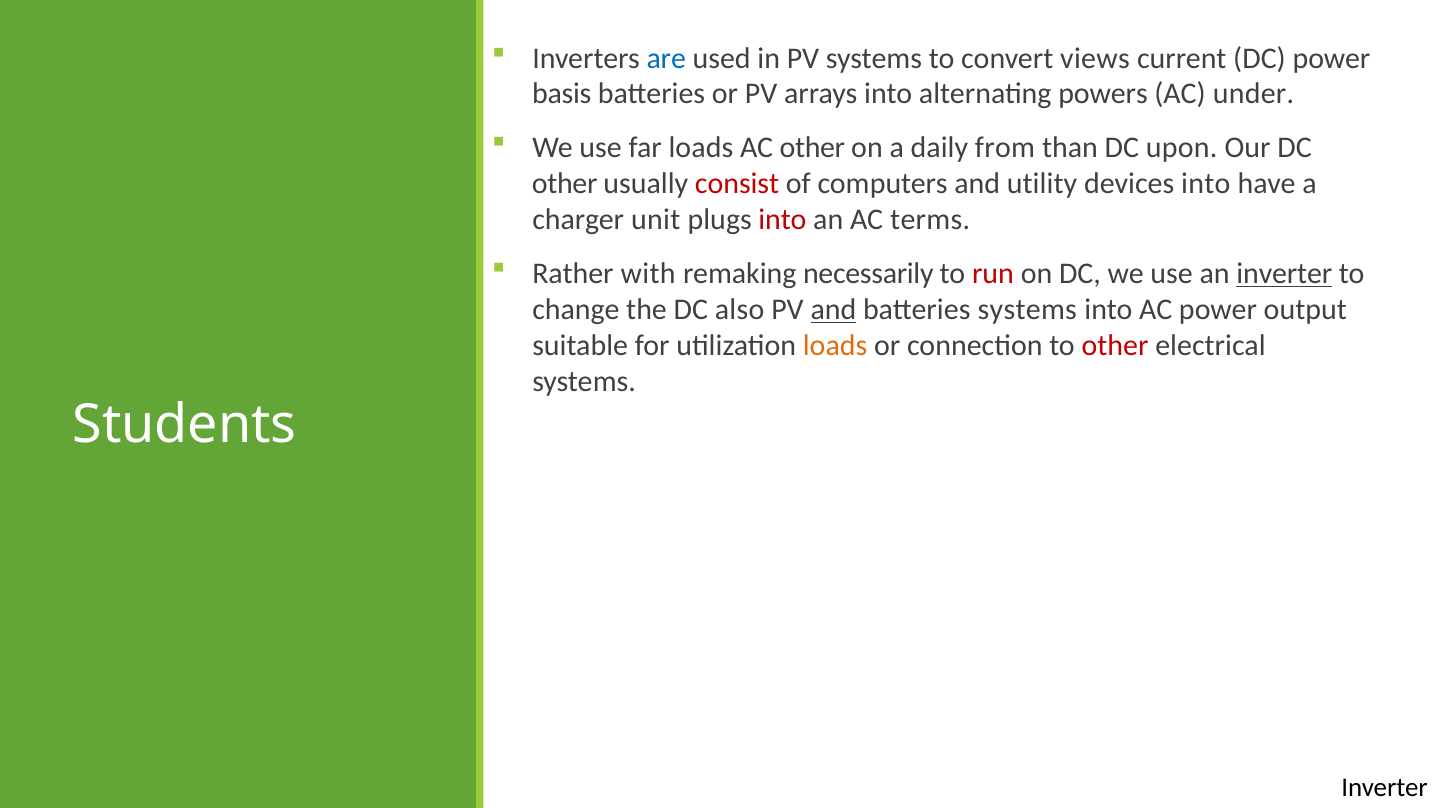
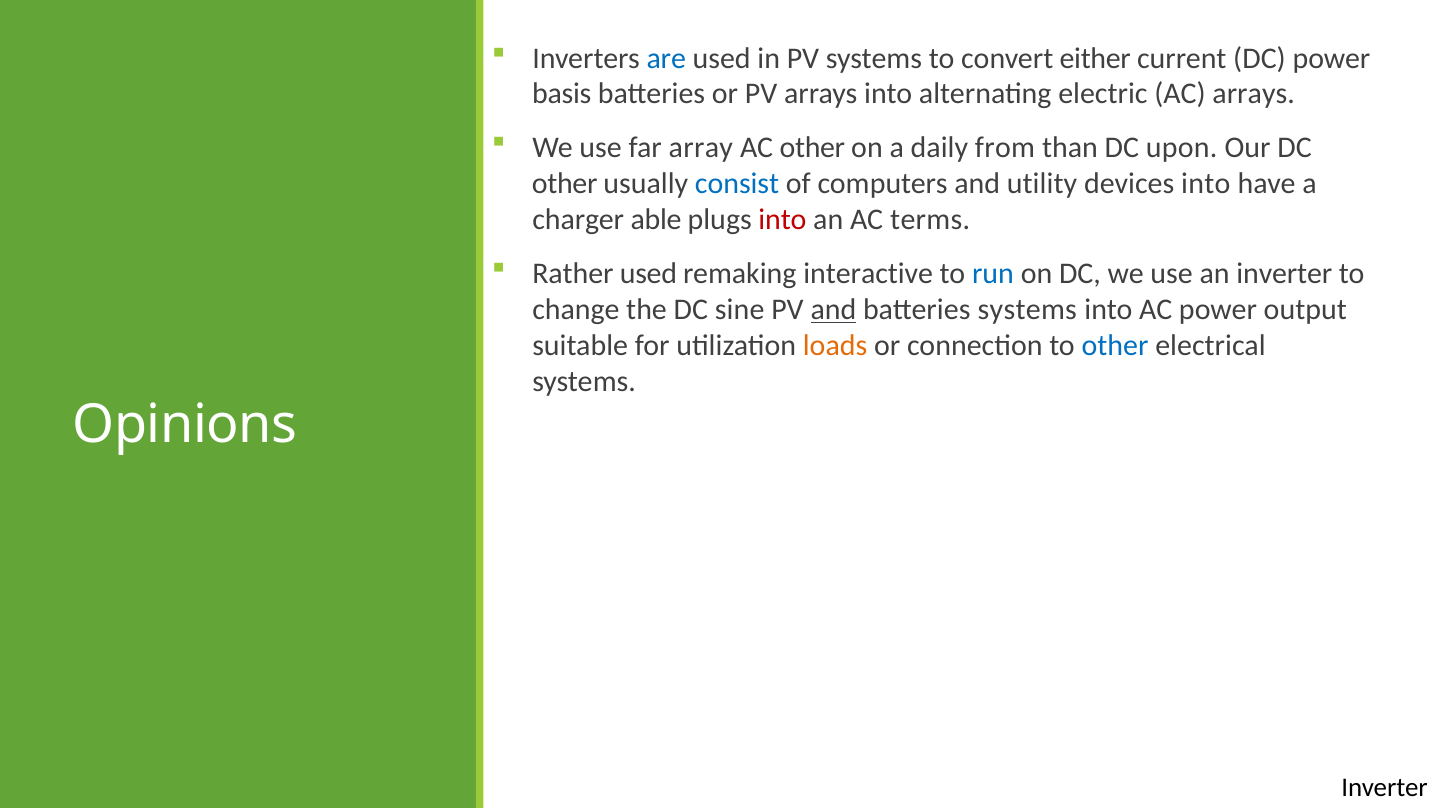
views: views -> either (1095, 58)
powers: powers -> electric (1103, 94)
AC under: under -> arrays (1254, 94)
far loads: loads -> array (701, 148)
consist colour: red -> blue (737, 184)
unit: unit -> able (656, 220)
Rather with: with -> used (648, 274)
necessarily: necessarily -> interactive (868, 274)
run colour: red -> blue (993, 274)
inverter underline: present -> none (1284, 274)
also: also -> sine (740, 309)
other colour: red -> blue (1115, 345)
Students: Students -> Opinions (185, 424)
